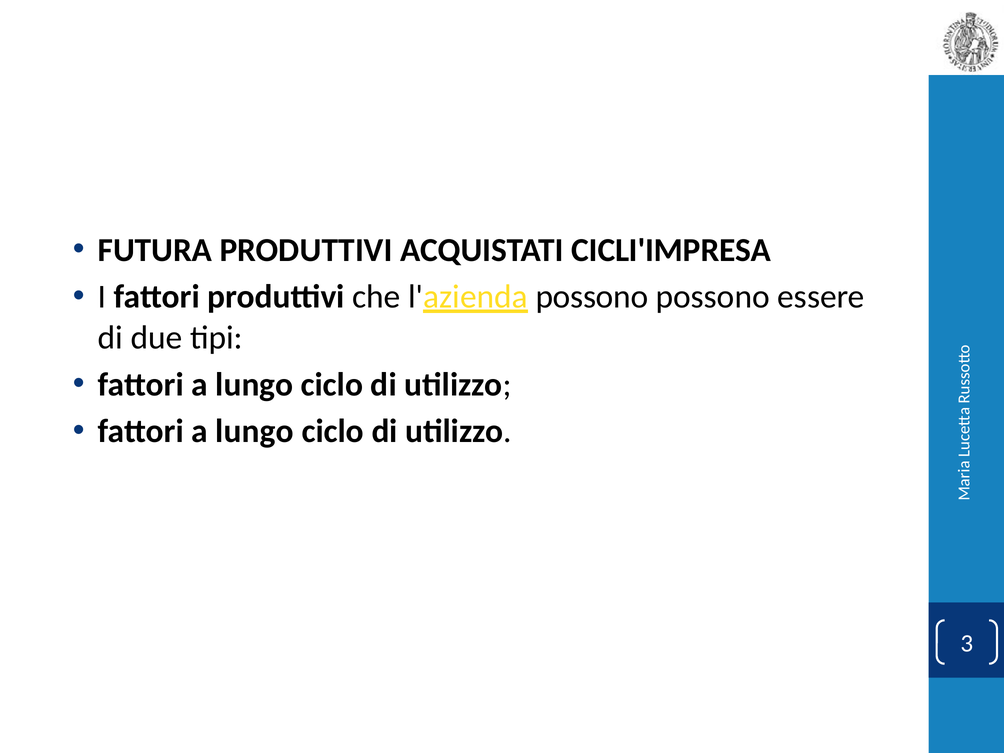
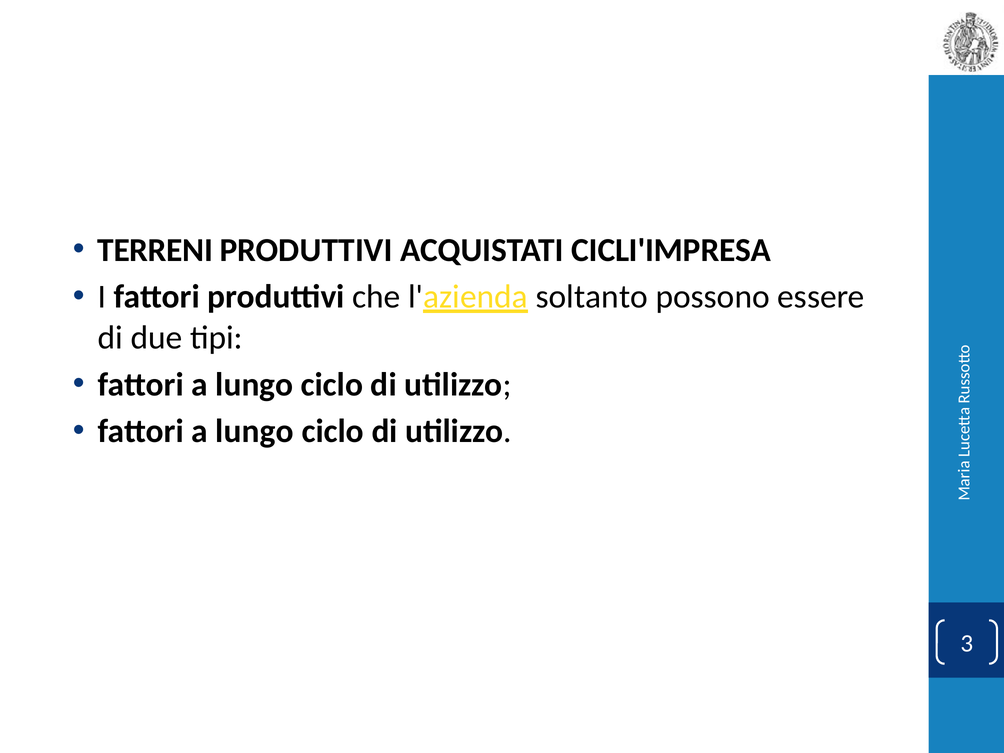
FUTURA: FUTURA -> TERRENI (155, 250)
l'azienda possono: possono -> soltanto (592, 297)
